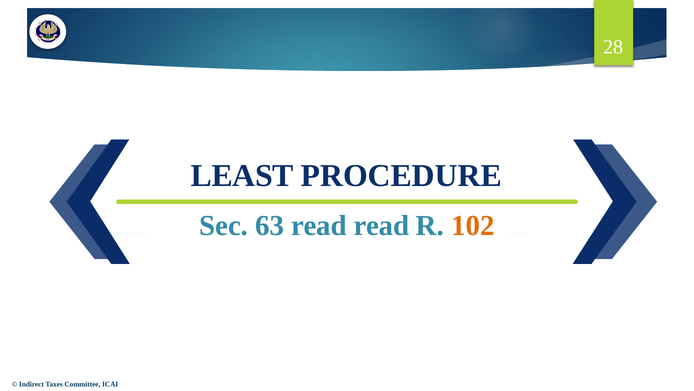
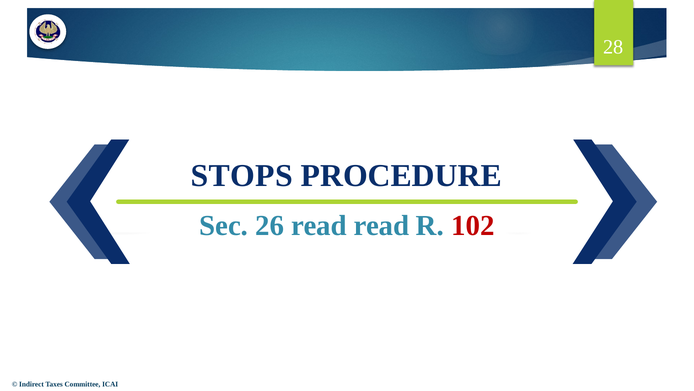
LEAST: LEAST -> STOPS (242, 175)
63: 63 -> 26 (270, 225)
102 colour: orange -> red (473, 225)
